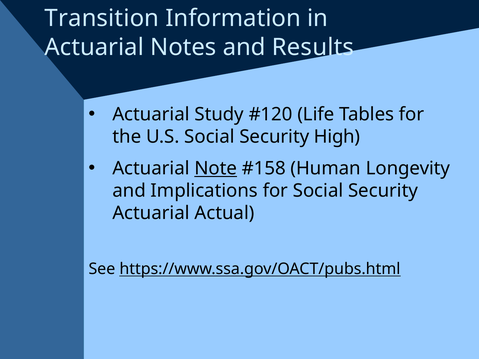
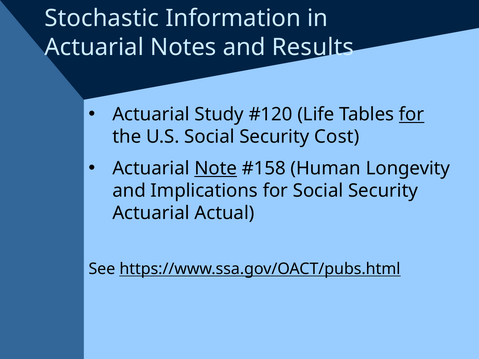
Transition: Transition -> Stochastic (102, 18)
for underline: none -> present (412, 114)
High: High -> Cost (337, 137)
